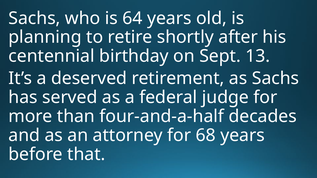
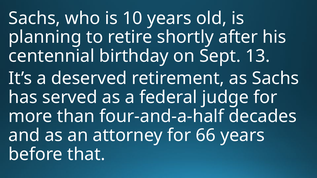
64: 64 -> 10 (132, 18)
68: 68 -> 66 (206, 136)
